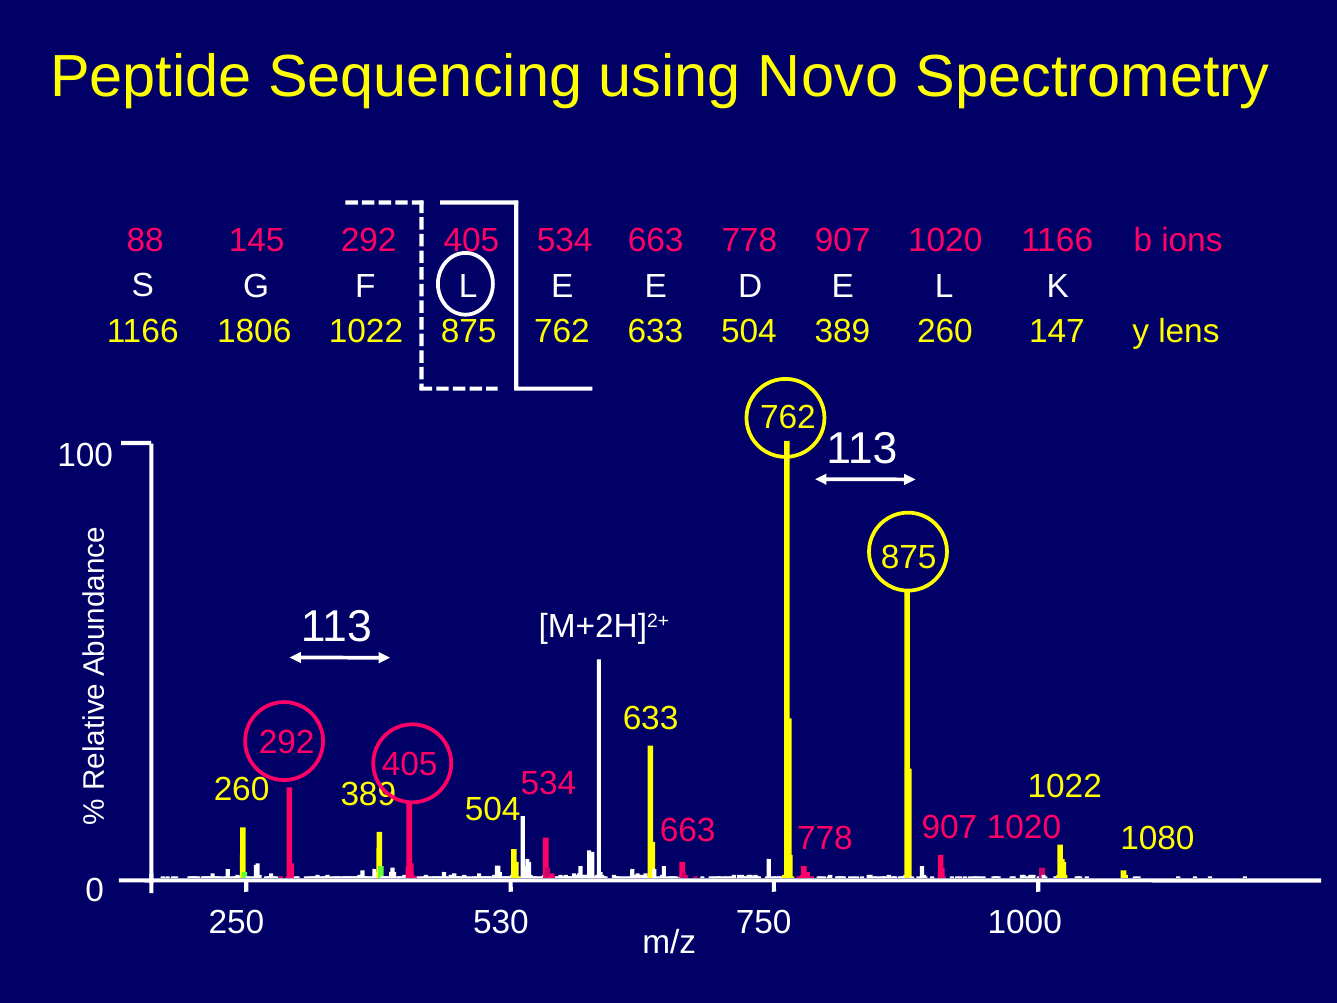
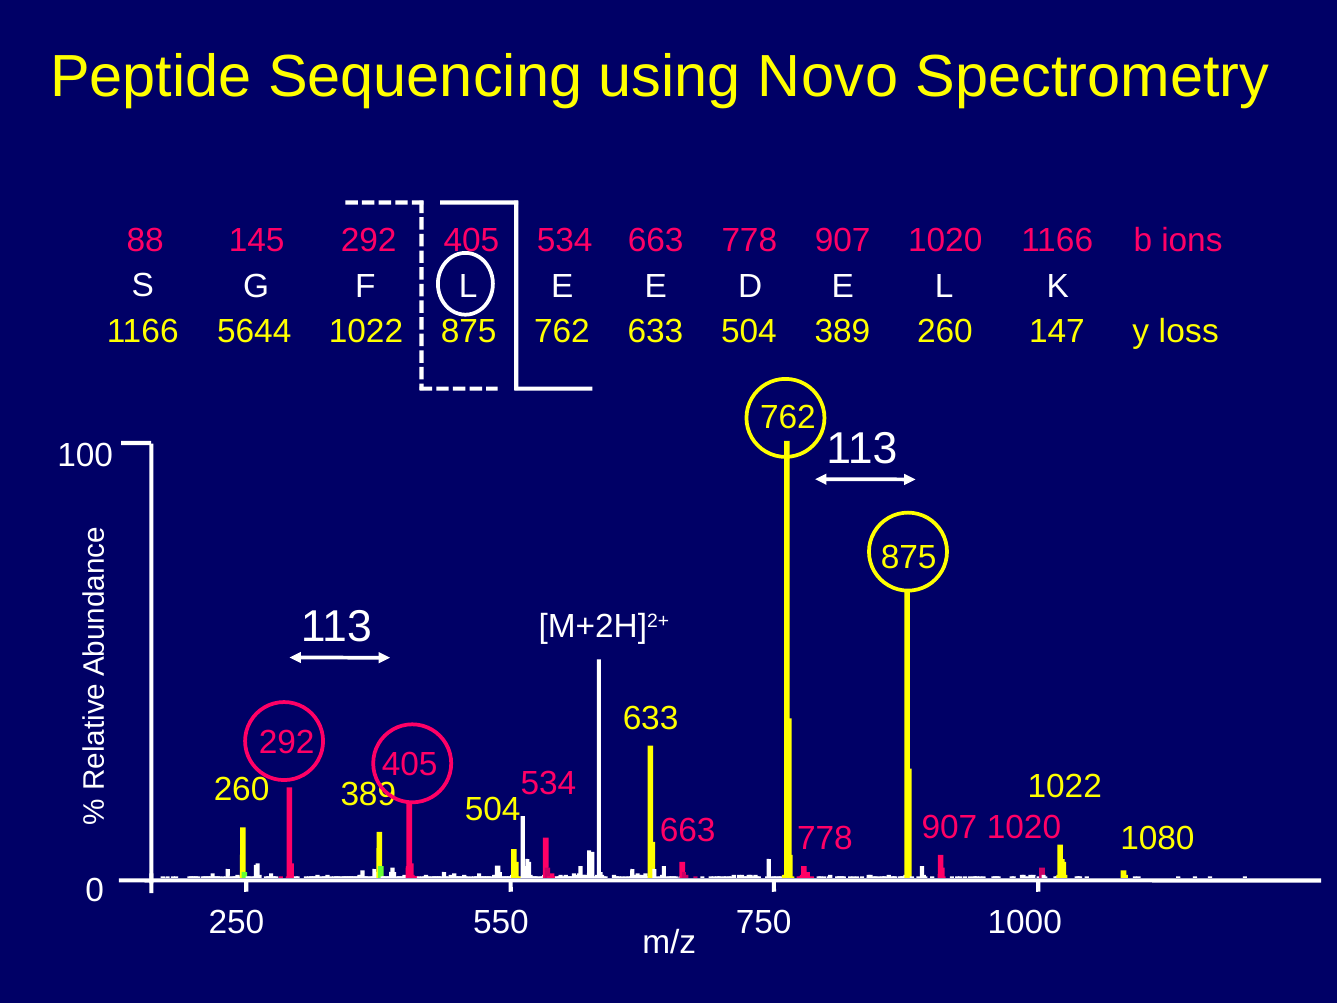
1806: 1806 -> 5644 (254, 332)
lens: lens -> loss (1189, 332)
530: 530 -> 550 (501, 922)
